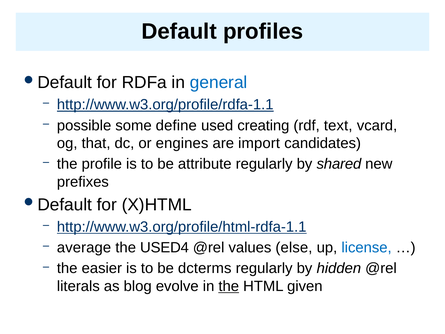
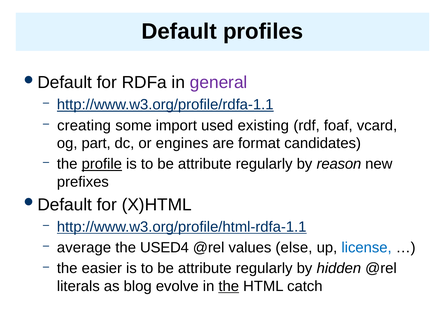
general colour: blue -> purple (219, 83)
possible: possible -> creating (84, 125)
define: define -> import (176, 125)
creating: creating -> existing (263, 125)
text: text -> foaf (338, 125)
that: that -> part (96, 143)
import: import -> format (259, 143)
profile underline: none -> present (102, 164)
shared: shared -> reason (339, 164)
dcterms: dcterms -> attribute (205, 268)
given: given -> catch (305, 286)
